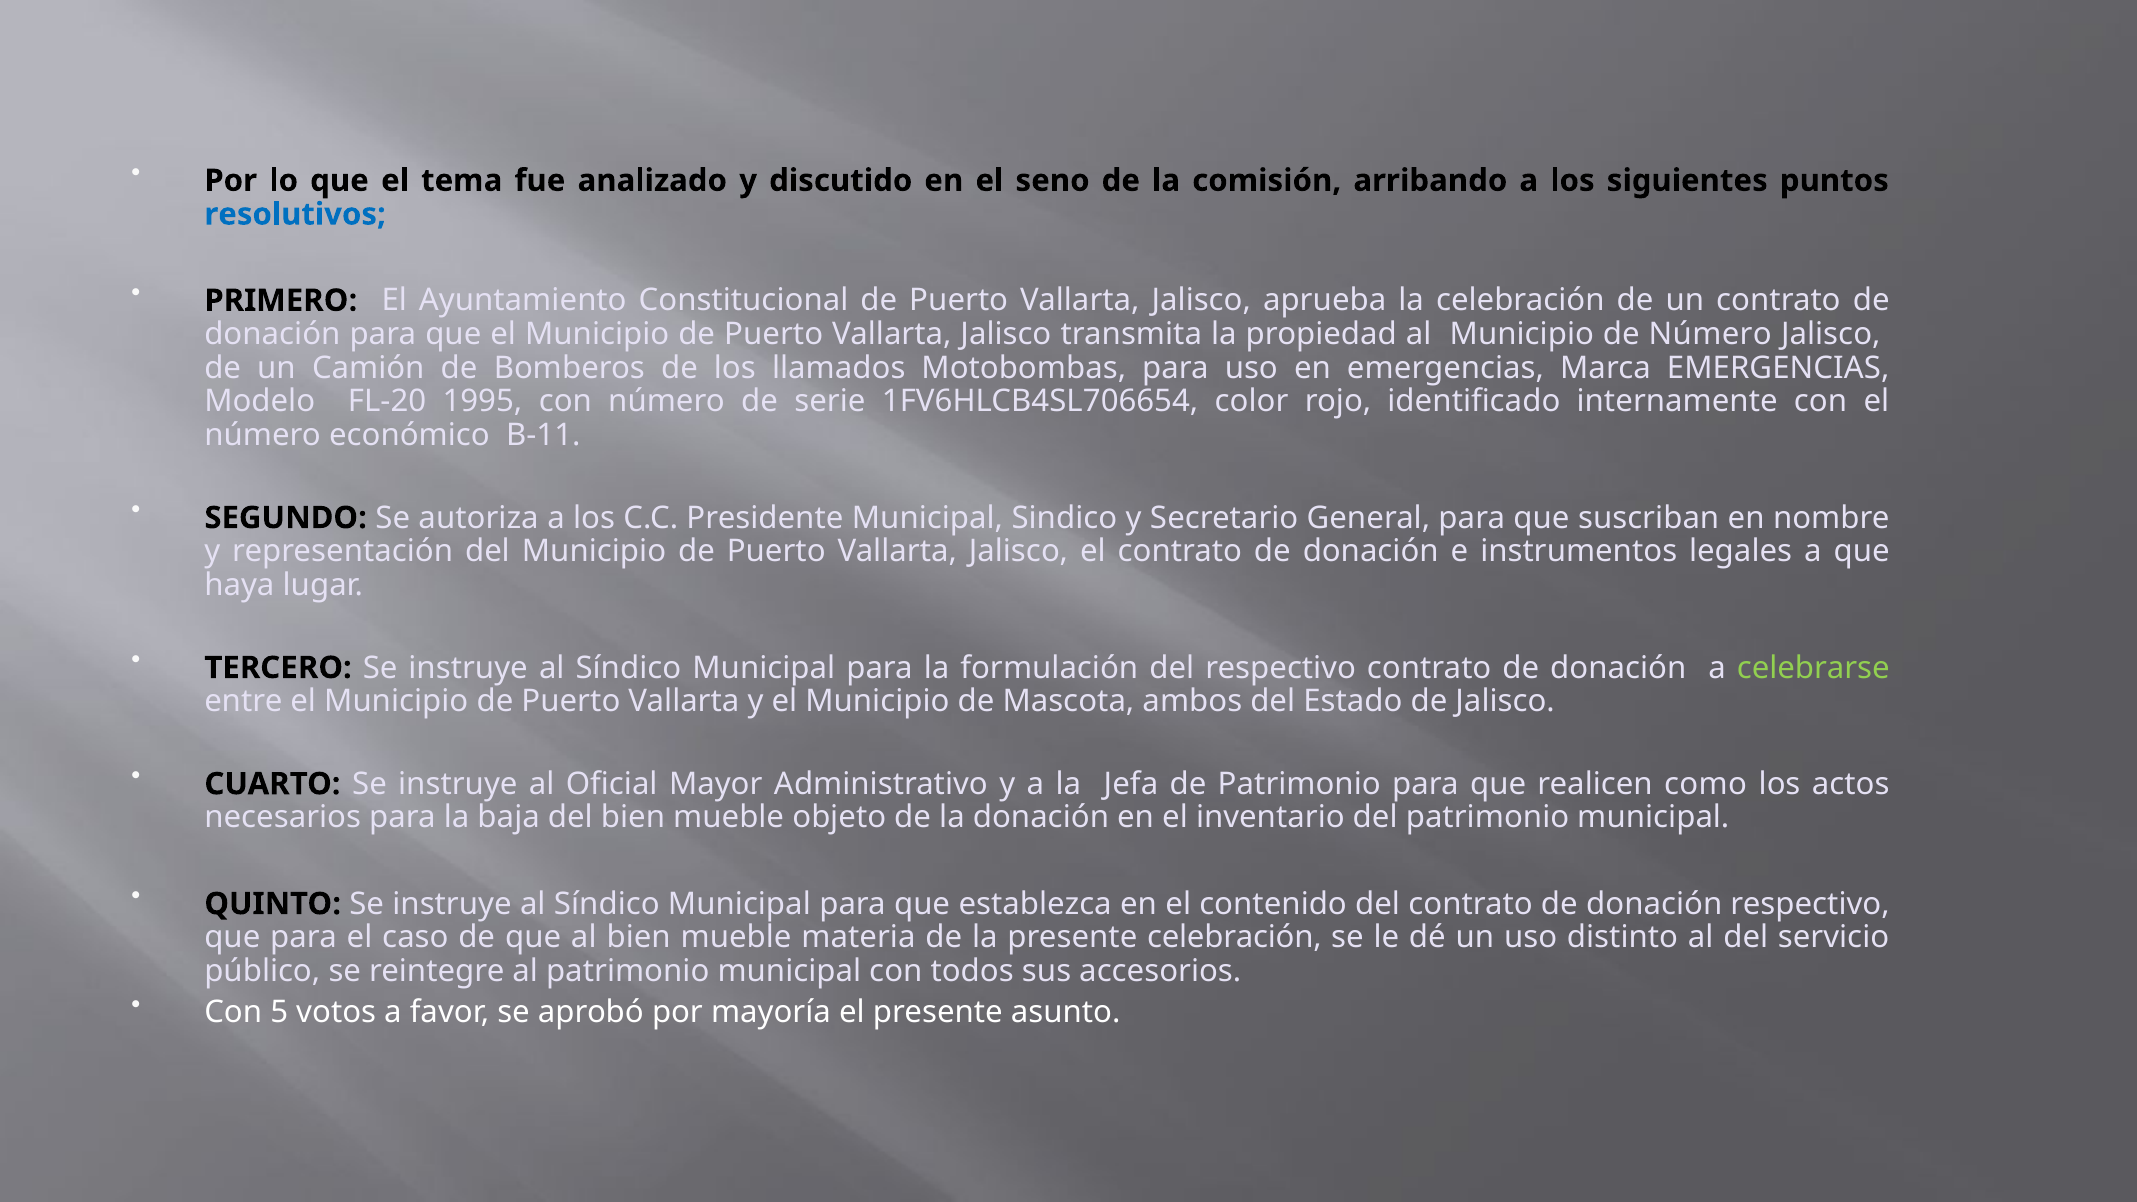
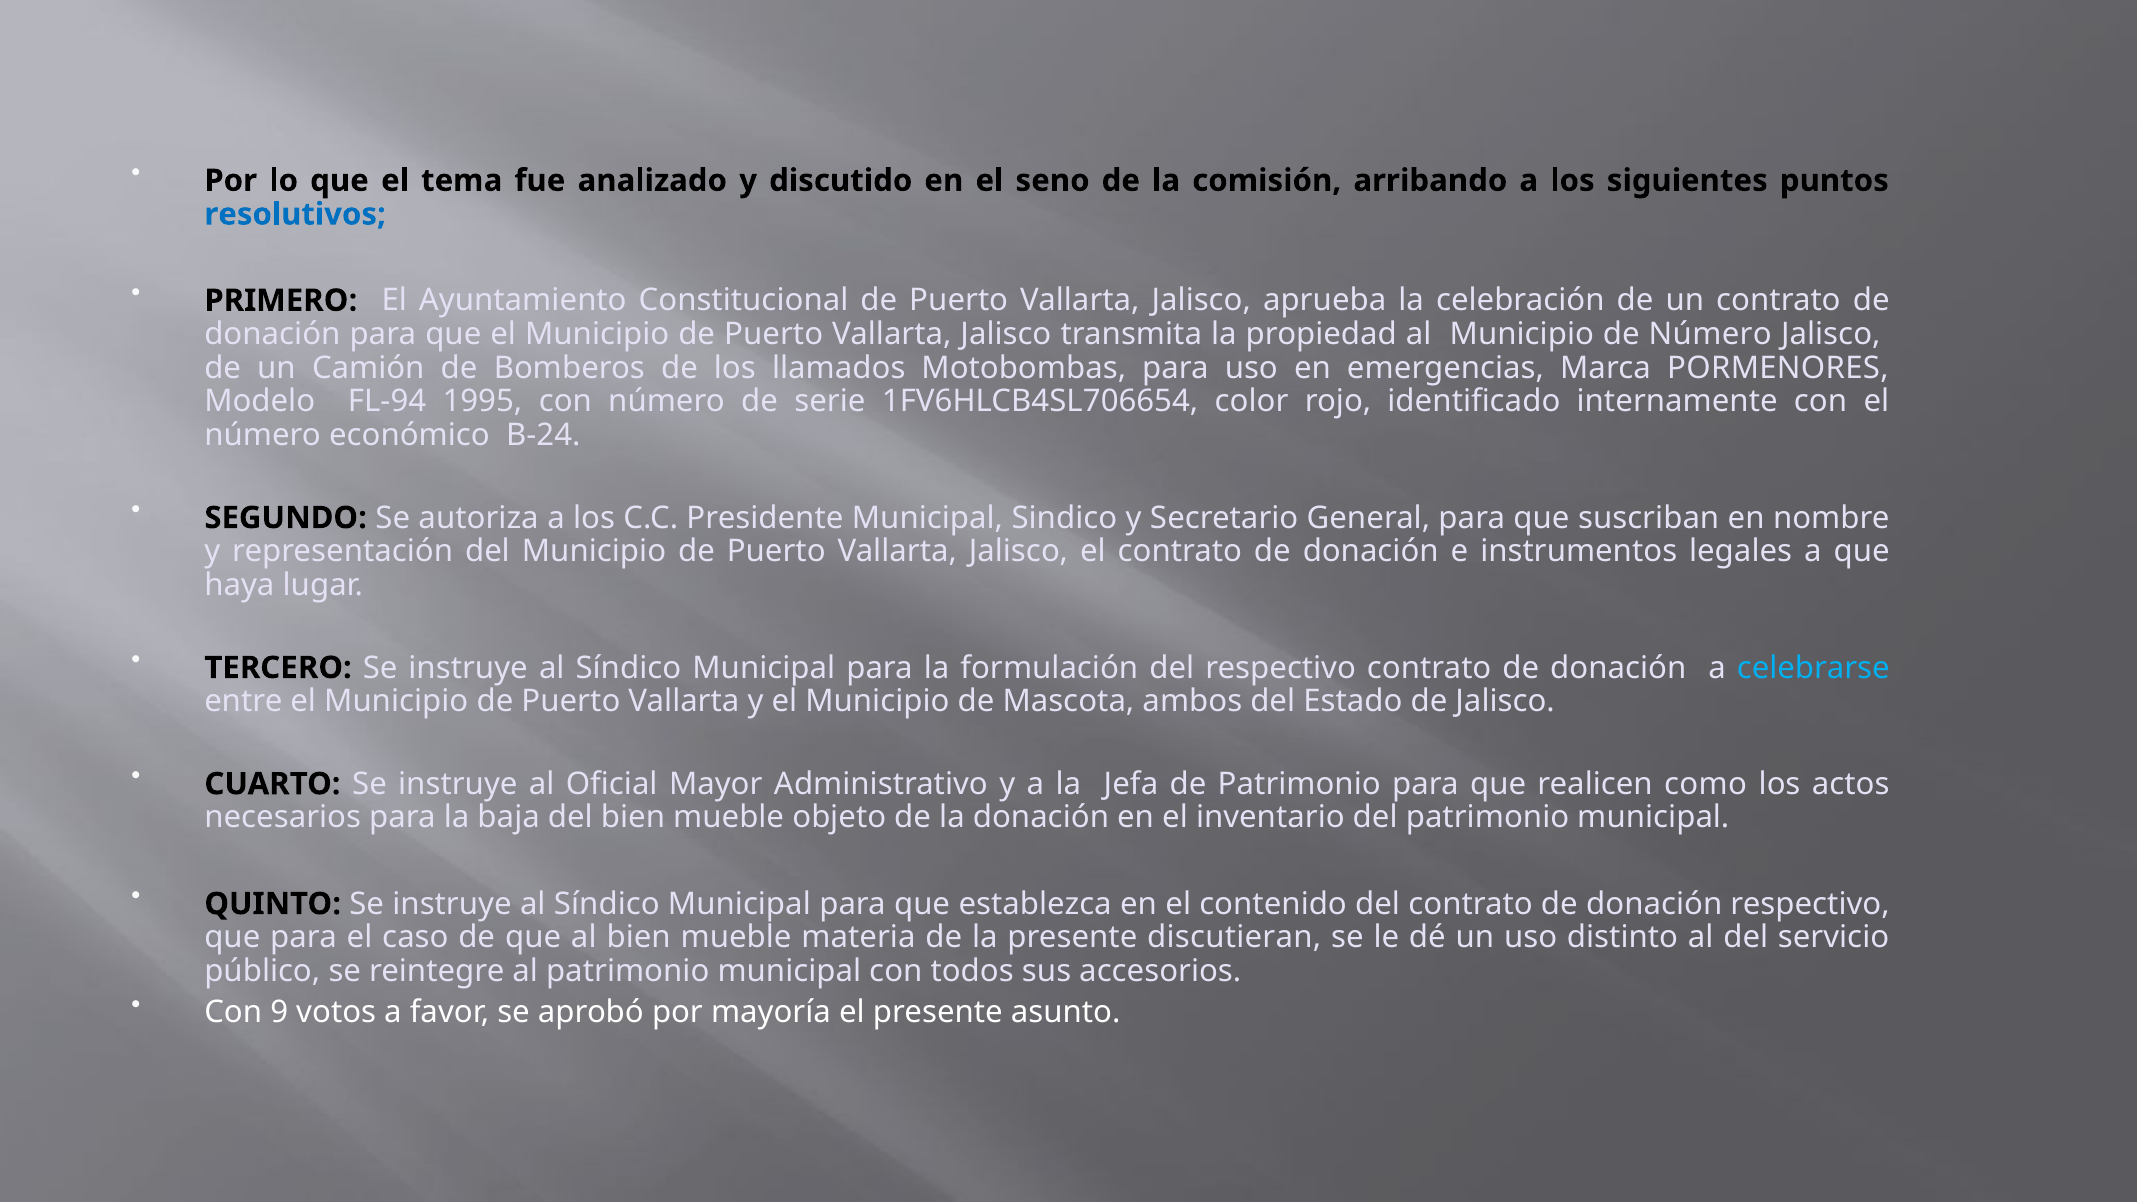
Marca EMERGENCIAS: EMERGENCIAS -> PORMENORES (1778, 368)
FL-20: FL-20 -> FL-94 (387, 402)
B-11: B-11 -> B-24 (543, 435)
celebrarse colour: light green -> light blue (1813, 668)
presente celebración: celebración -> discutieran (1234, 938)
5: 5 -> 9 (279, 1013)
